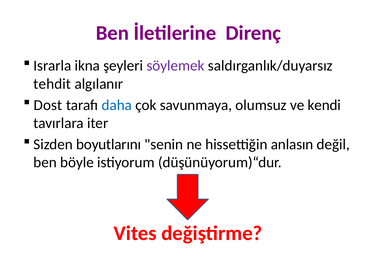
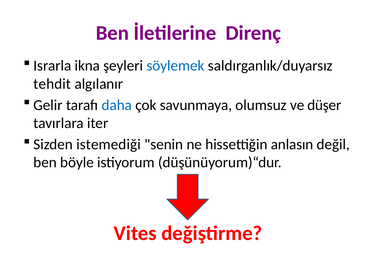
söylemek colour: purple -> blue (176, 66)
Dost: Dost -> Gelir (48, 105)
kendi: kendi -> düşer (324, 105)
boyutlarını: boyutlarını -> istemediği (109, 144)
